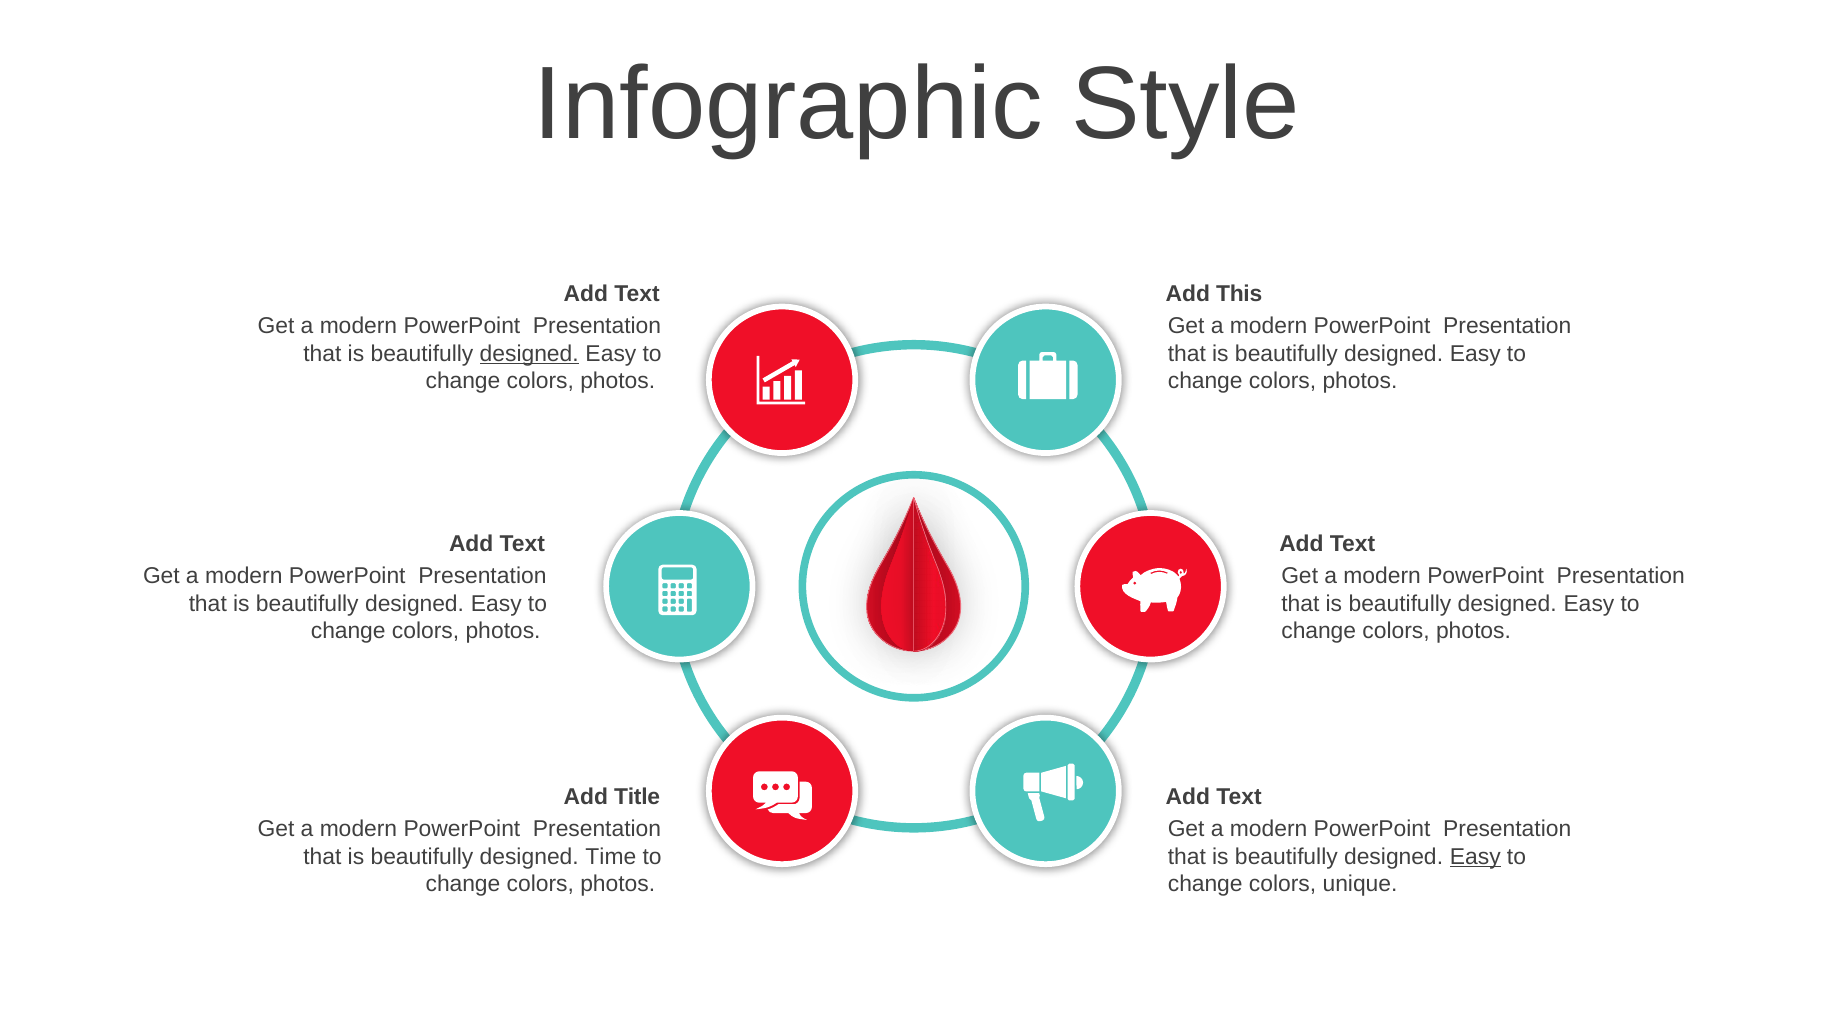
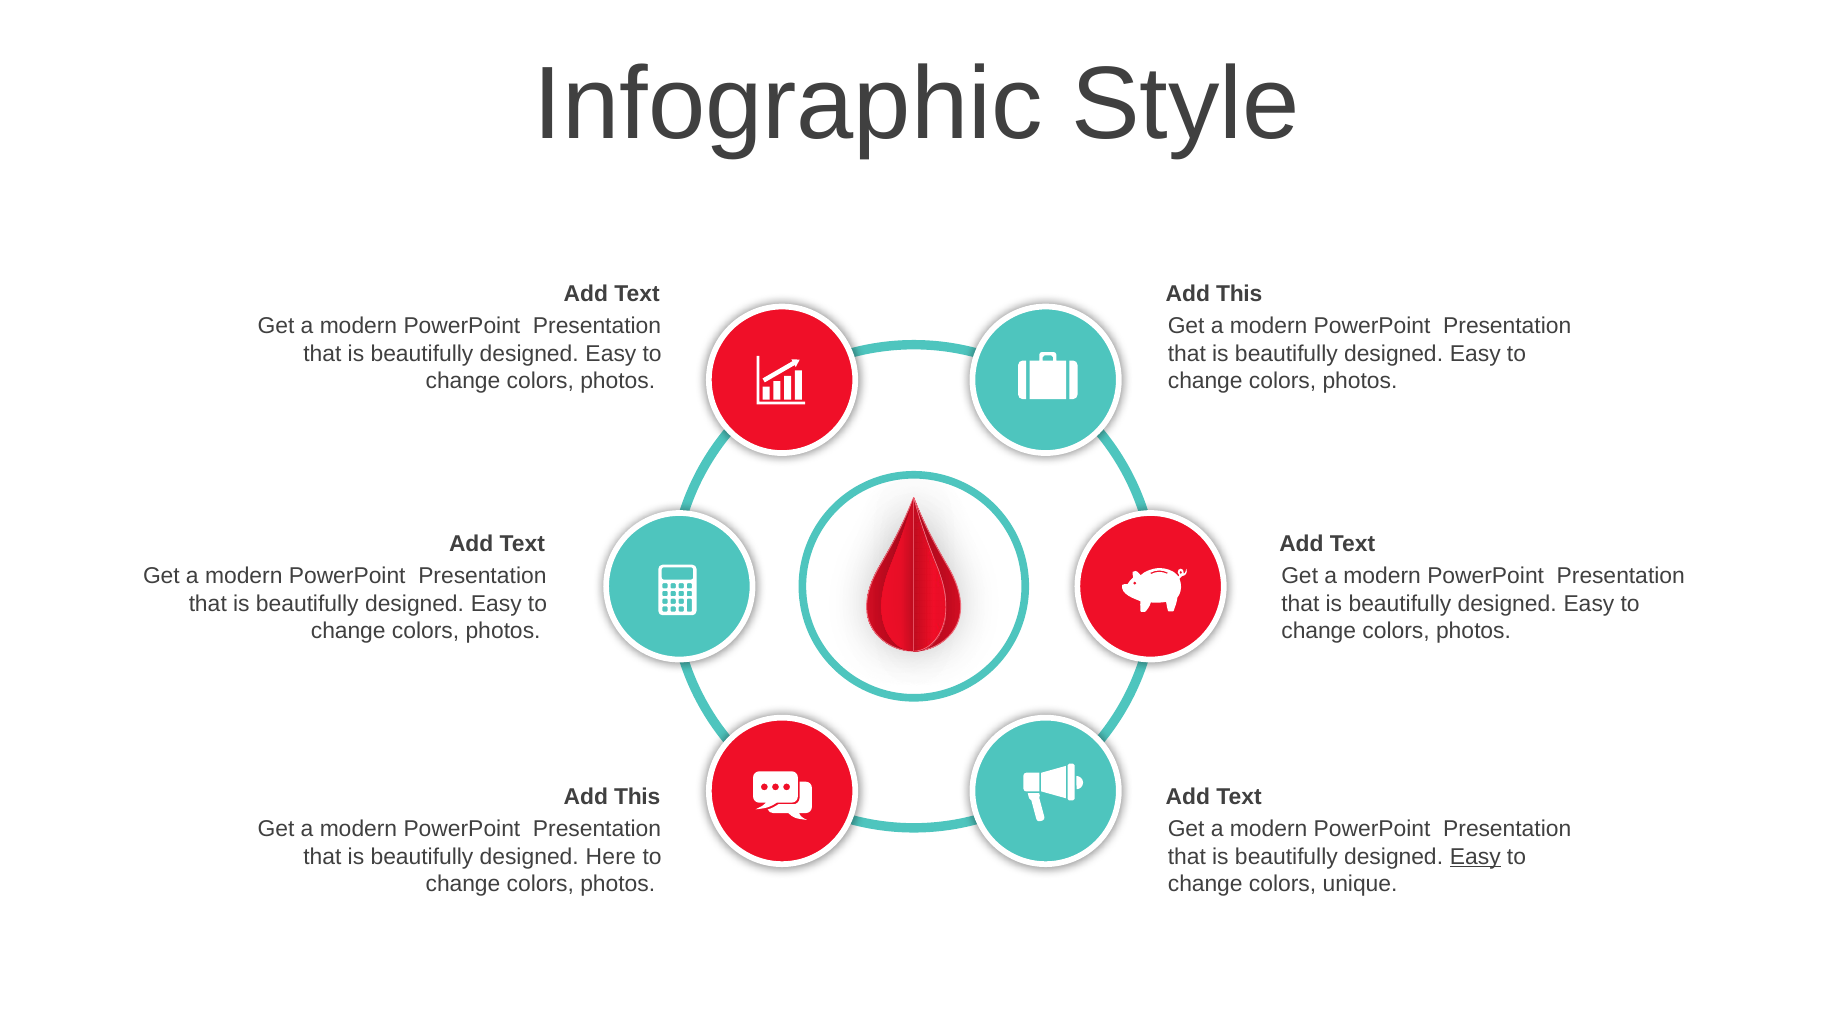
designed underline: present -> none (529, 353)
Title: Title -> This (637, 796)
Time: Time -> Here (611, 856)
